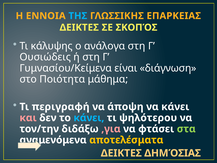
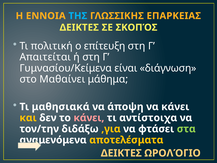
κάλυψης: κάλυψης -> πολιτική (52, 46)
ανάλογα: ανάλογα -> επίτευξη (105, 46)
Ουσιώδεις: Ουσιώδεις -> Απαιτείται (45, 57)
Ποιότητα: Ποιότητα -> Μαθαίνει (62, 79)
περιγραφή: περιγραφή -> μαθησιακά (61, 107)
και colour: pink -> yellow (28, 118)
κάνει colour: light blue -> pink (89, 118)
ψηλότερου: ψηλότερου -> αντίστοιχα (148, 118)
,για colour: pink -> yellow (111, 129)
ΔΗΜΌΣΙΑΣ: ΔΗΜΌΣΙΑΣ -> ΩΡΟΛΌΓΙΟ (173, 153)
